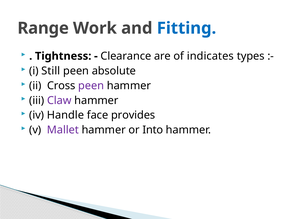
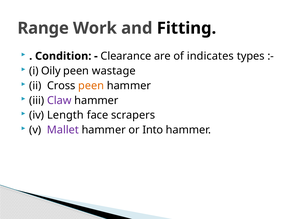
Fitting colour: blue -> black (187, 28)
Tightness: Tightness -> Condition (63, 56)
Still: Still -> Oily (51, 71)
absolute: absolute -> wastage (114, 71)
peen colour: purple -> orange (91, 86)
Handle: Handle -> Length (65, 115)
provides: provides -> scrapers (133, 115)
